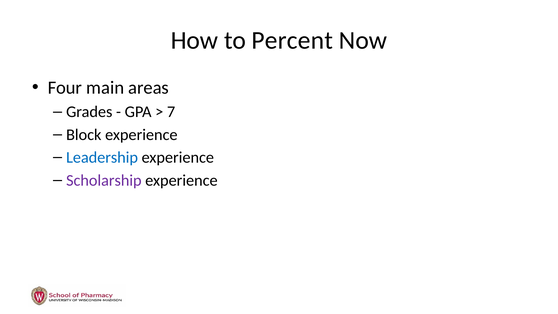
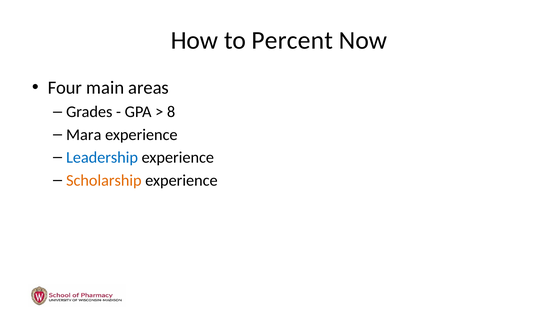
7: 7 -> 8 (171, 112)
Block: Block -> Mara (84, 135)
Scholarship colour: purple -> orange (104, 180)
